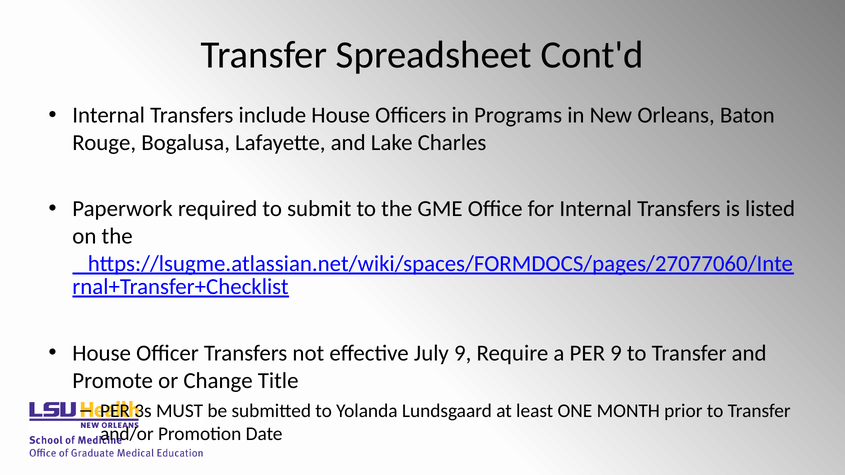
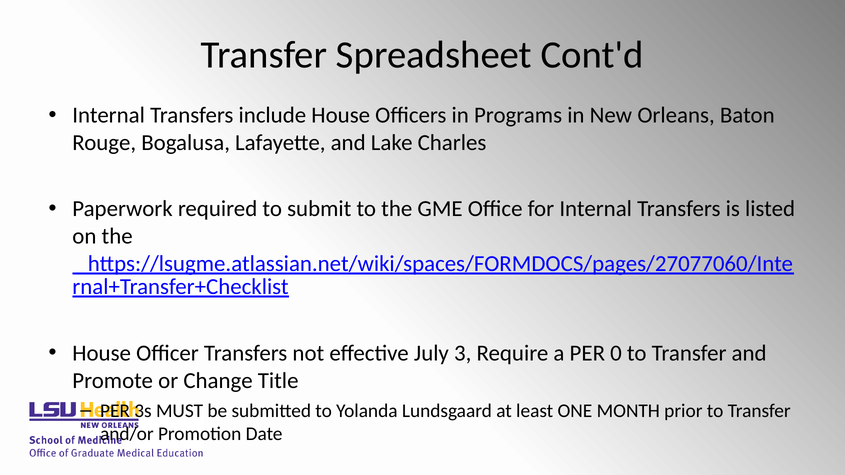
July 9: 9 -> 3 (463, 354)
PER 9: 9 -> 0 (616, 354)
